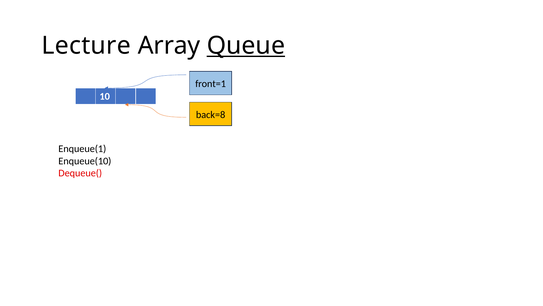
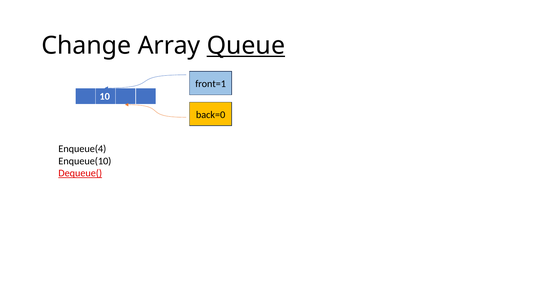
Lecture: Lecture -> Change (86, 46)
back=8: back=8 -> back=0 (211, 114)
Enqueue(1: Enqueue(1 -> Enqueue(4 (82, 149)
Dequeue( underline: none -> present (80, 173)
